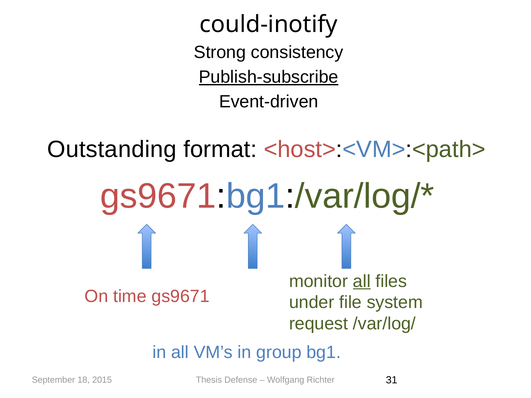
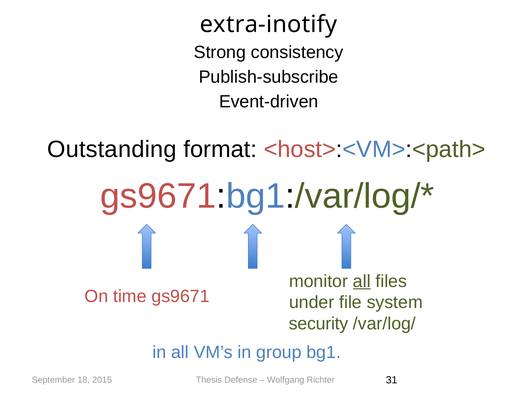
could-inotify: could-inotify -> extra-inotify (269, 24)
Publish-subscribe underline: present -> none (269, 77)
request: request -> security (319, 324)
